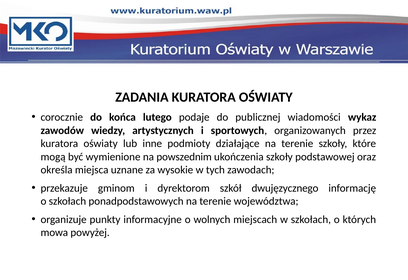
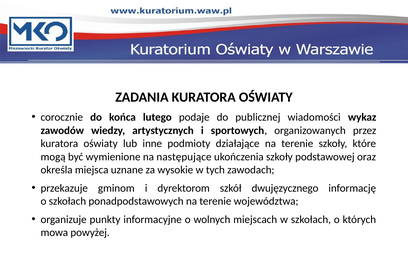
powszednim: powszednim -> następujące (184, 157)
